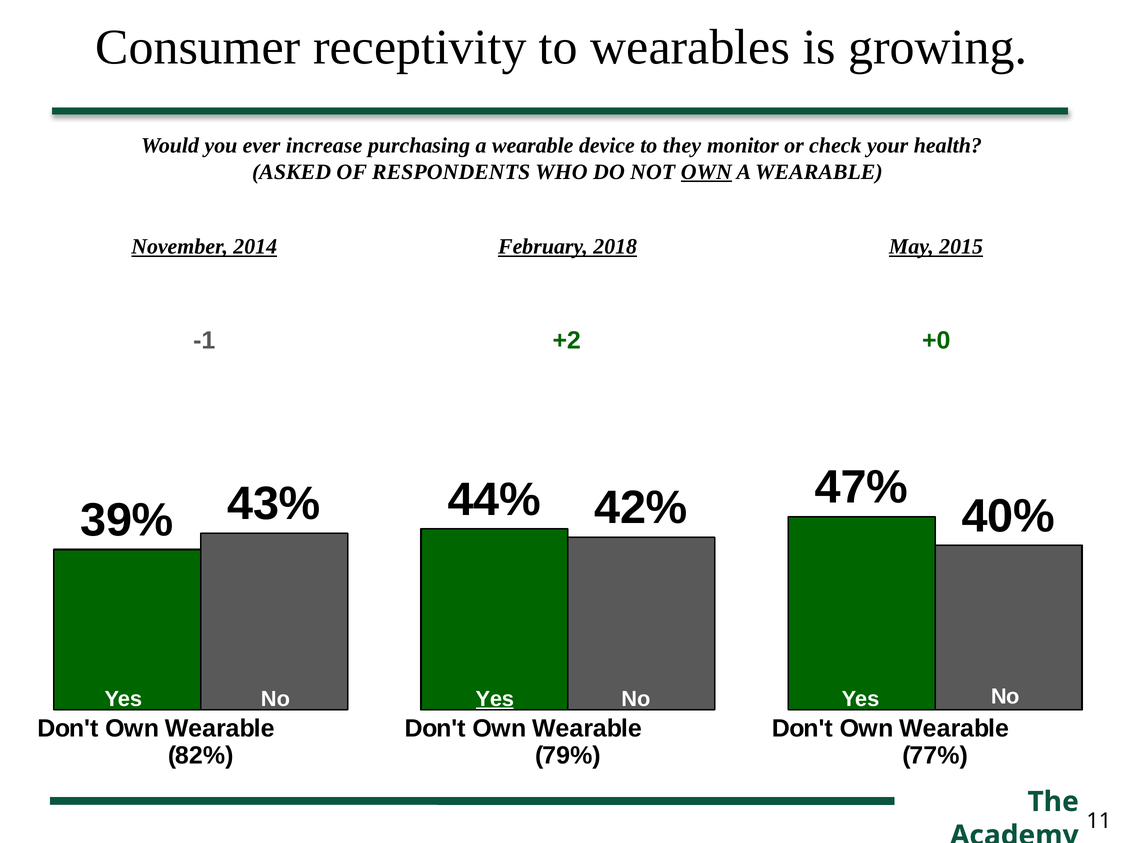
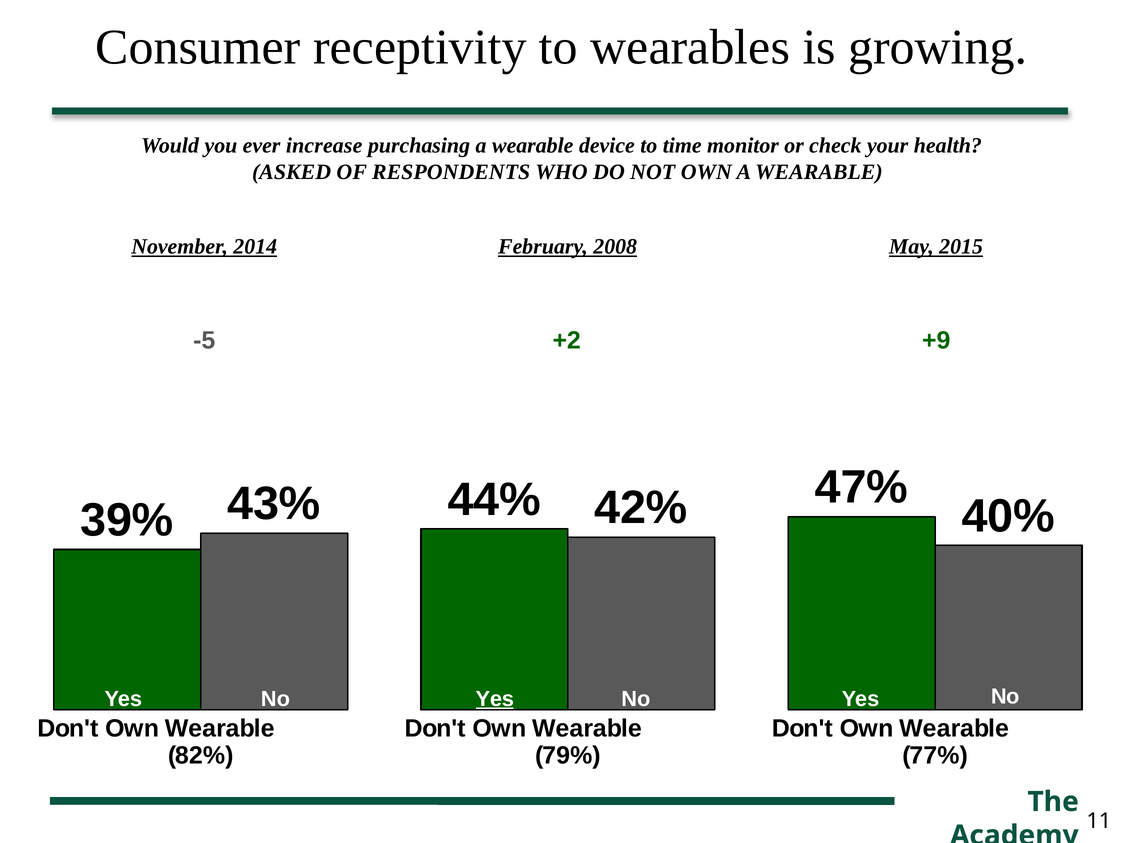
they: they -> time (682, 146)
OWN underline: present -> none (706, 172)
2018: 2018 -> 2008 (615, 247)
-1: -1 -> -5 (204, 340)
+0: +0 -> +9 (936, 340)
